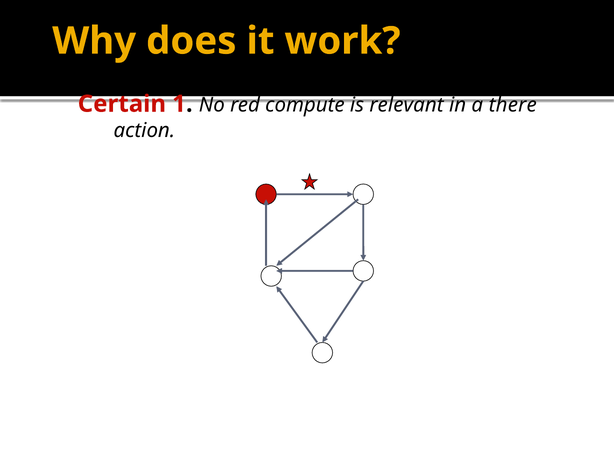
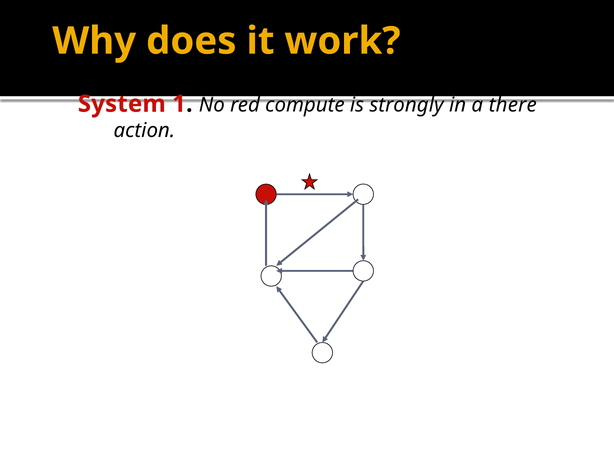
Certain: Certain -> System (122, 104)
relevant: relevant -> strongly (407, 105)
